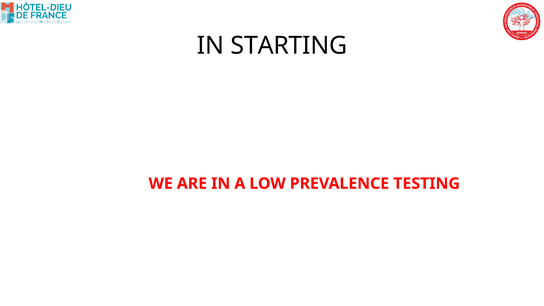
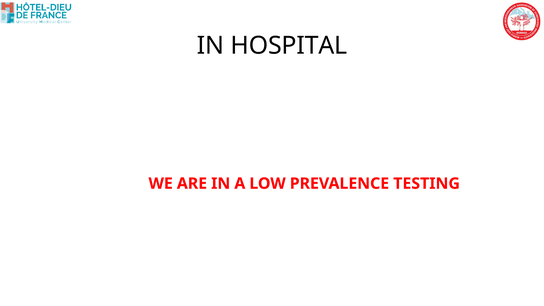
STARTING: STARTING -> HOSPITAL (289, 46)
